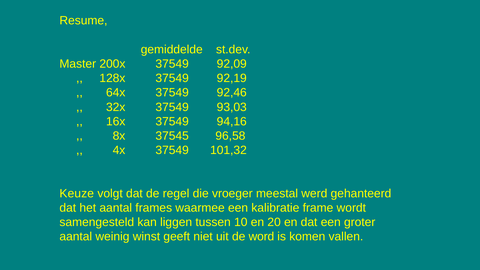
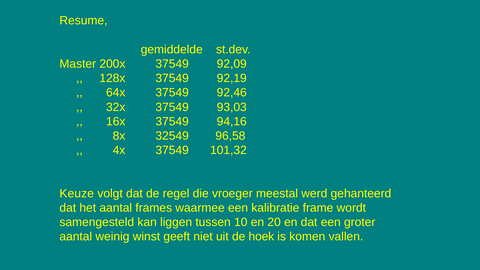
37545: 37545 -> 32549 (172, 136)
word: word -> hoek (261, 237)
